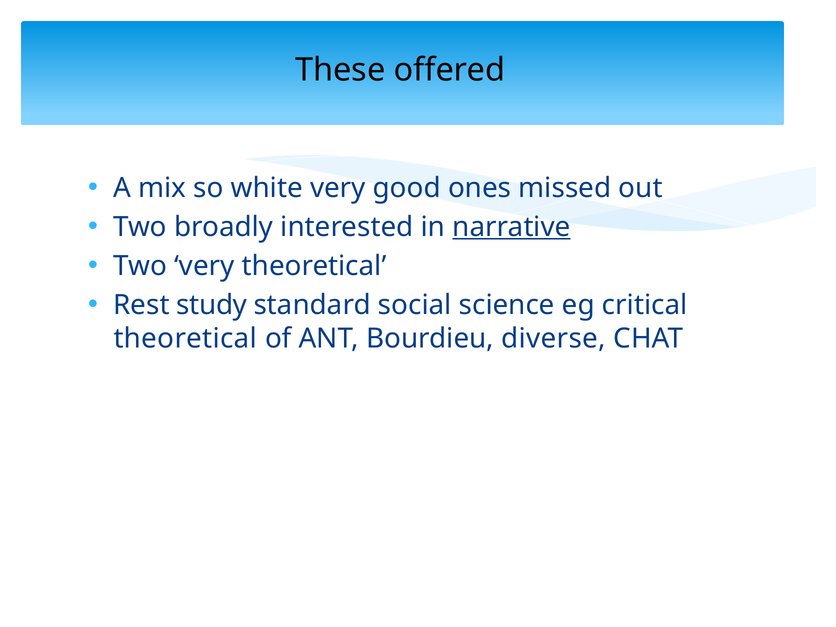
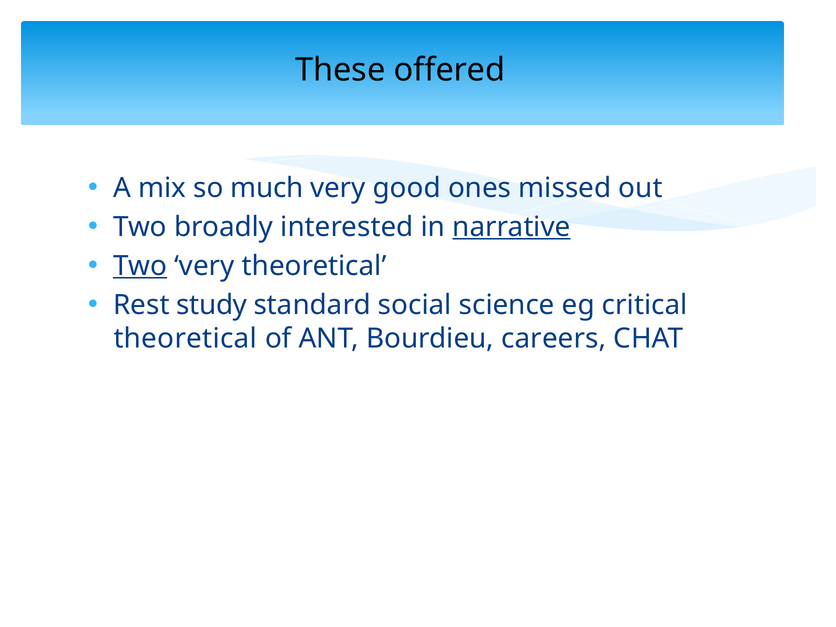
white: white -> much (267, 188)
Two underline: none -> present (140, 266)
diverse: diverse -> careers (554, 338)
